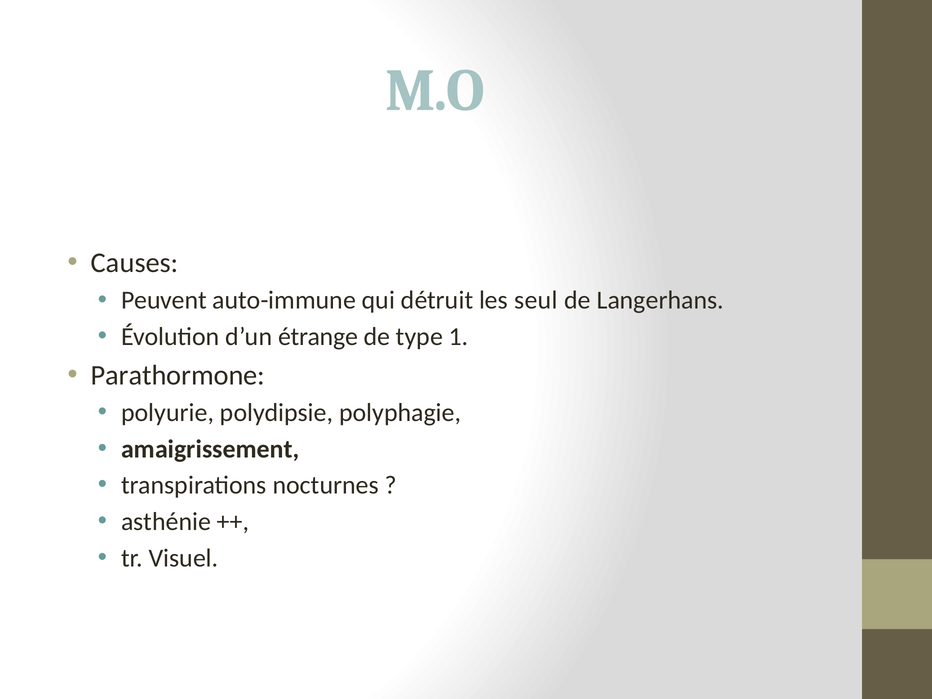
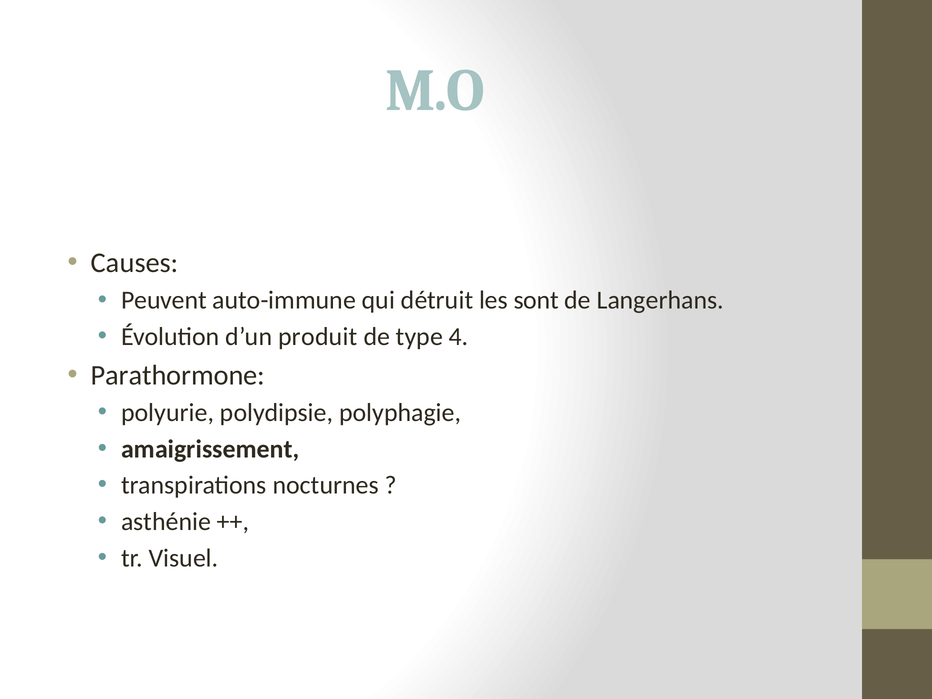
seul: seul -> sont (536, 300)
étrange: étrange -> produit (318, 337)
1: 1 -> 4 (458, 337)
